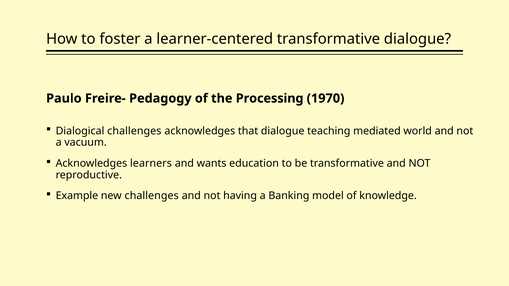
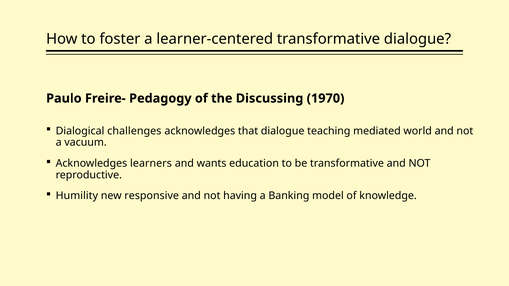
Processing: Processing -> Discussing (270, 98)
Example: Example -> Humility (77, 196)
new challenges: challenges -> responsive (152, 196)
